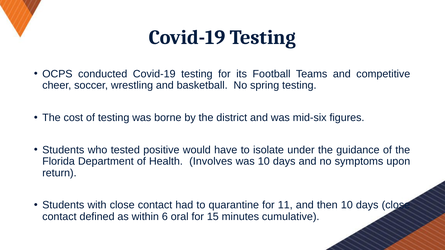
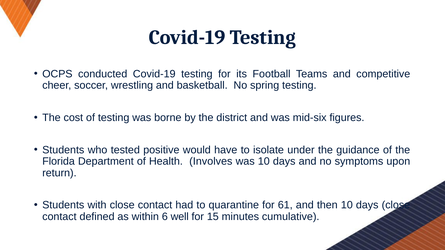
11: 11 -> 61 (285, 205)
oral: oral -> well (180, 217)
